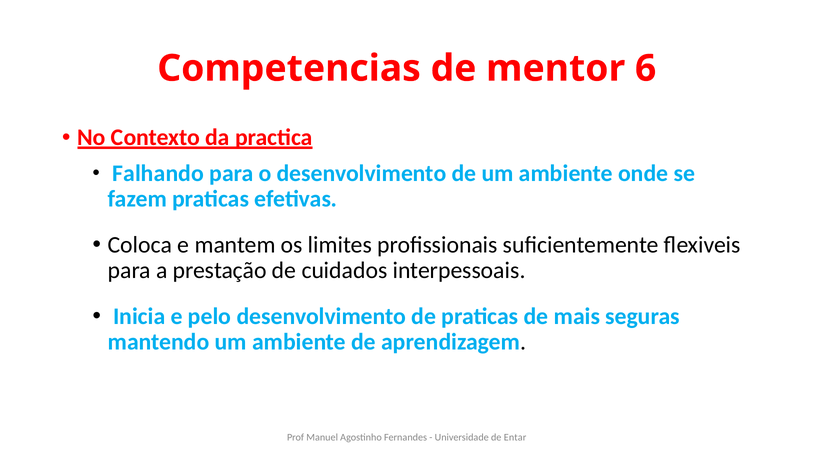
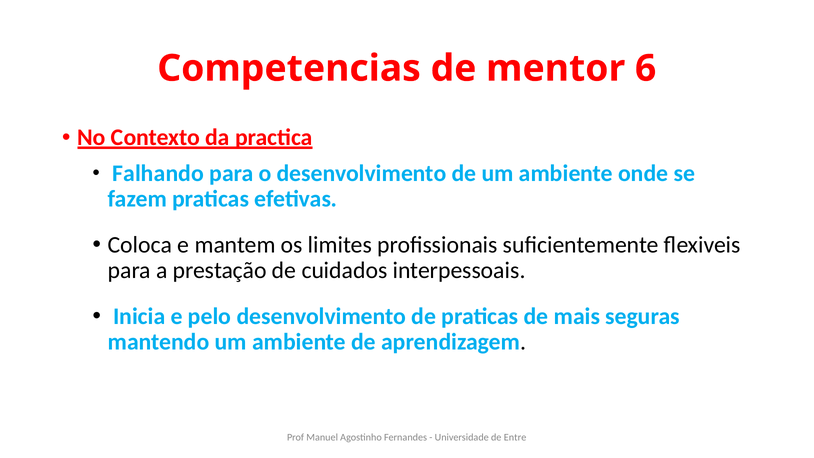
Entar: Entar -> Entre (515, 437)
